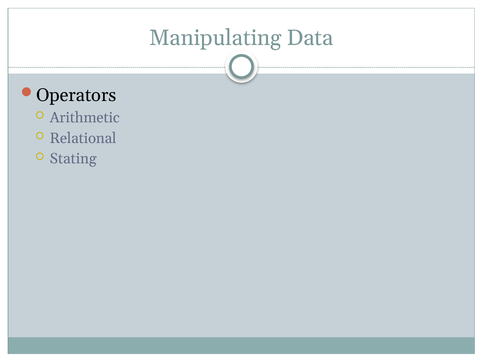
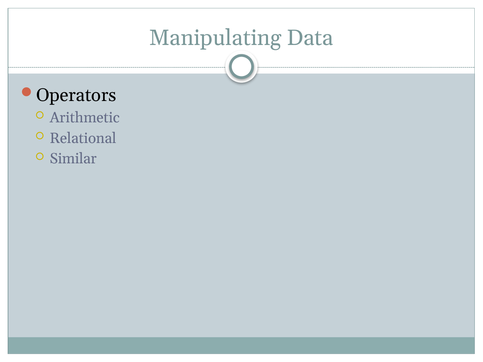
Stating: Stating -> Similar (73, 159)
